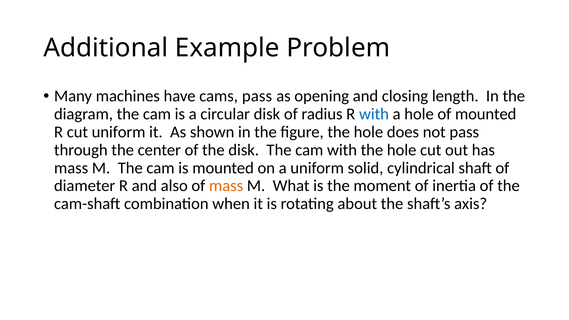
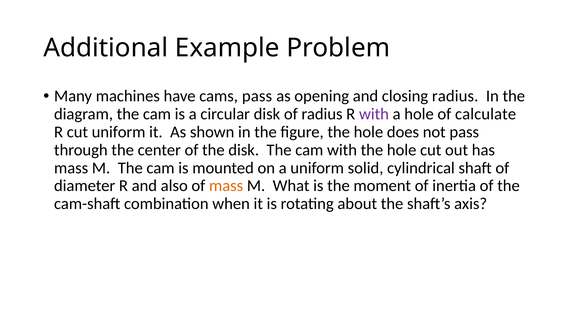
closing length: length -> radius (455, 96)
with colour: blue -> purple (374, 114)
of mounted: mounted -> calculate (486, 114)
